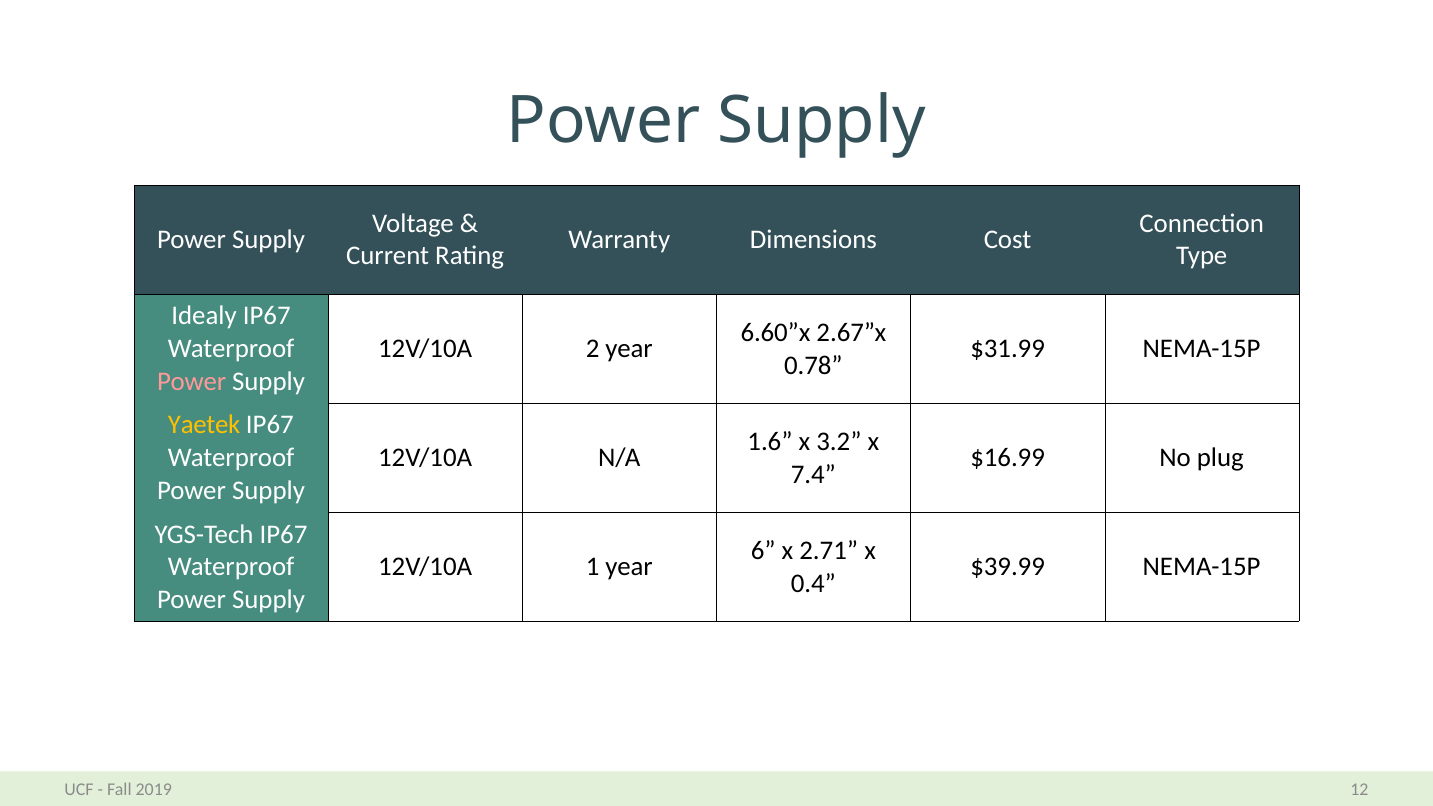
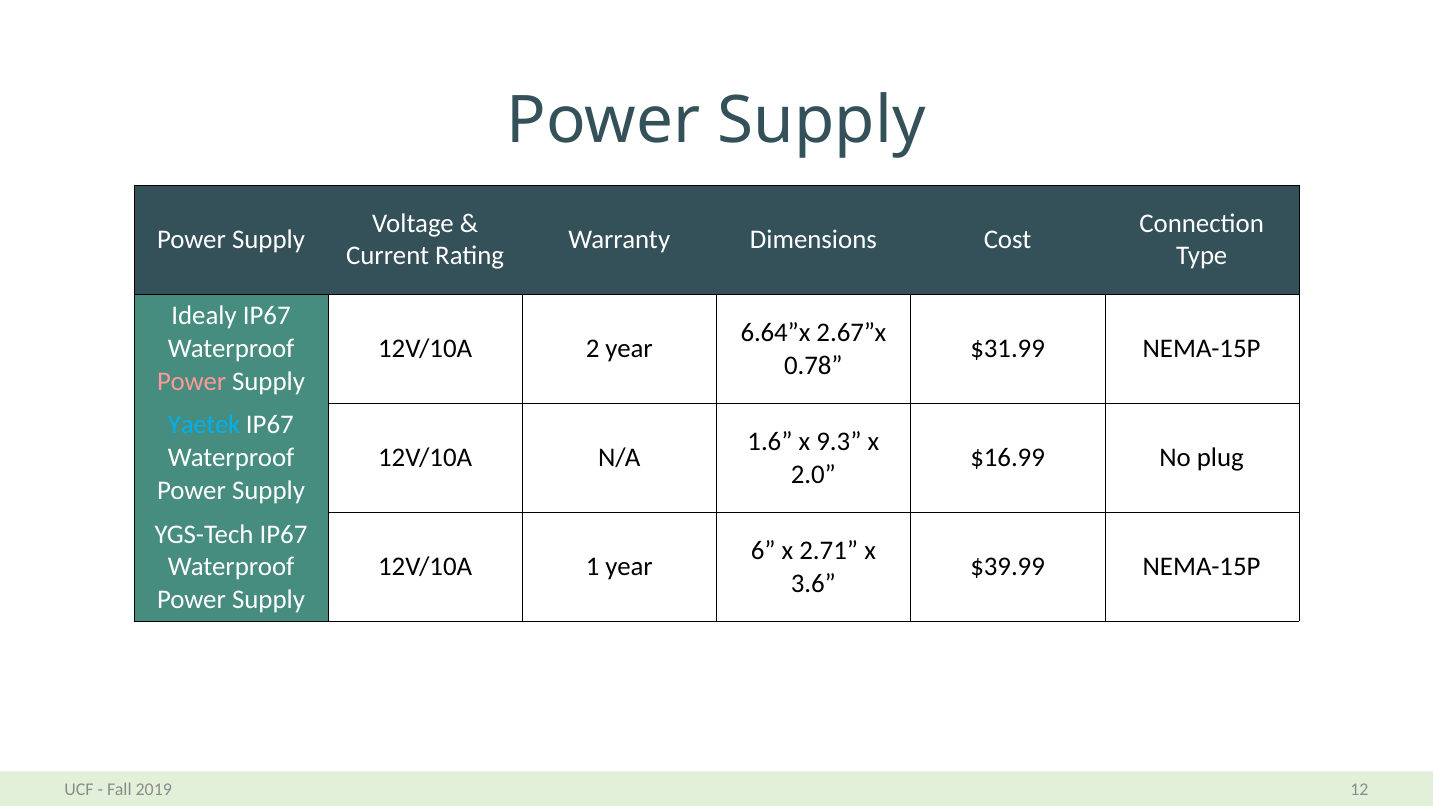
6.60”x: 6.60”x -> 6.64”x (775, 332)
Yaetek colour: yellow -> light blue (204, 425)
3.2: 3.2 -> 9.3 (839, 442)
7.4: 7.4 -> 2.0 (813, 474)
0.4: 0.4 -> 3.6 (813, 584)
